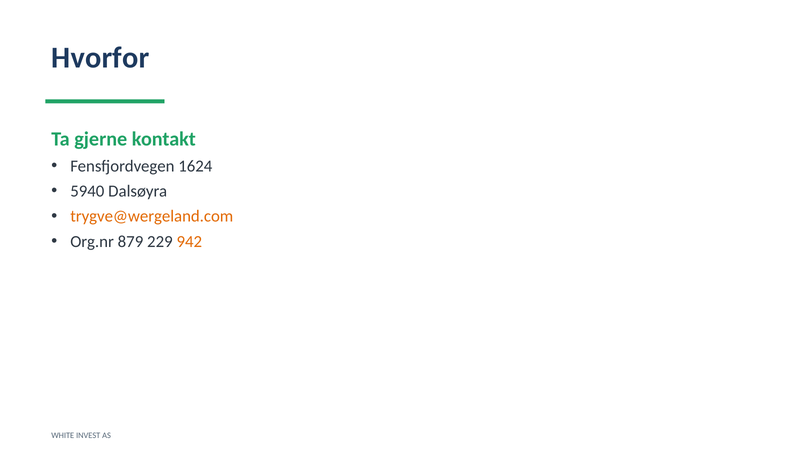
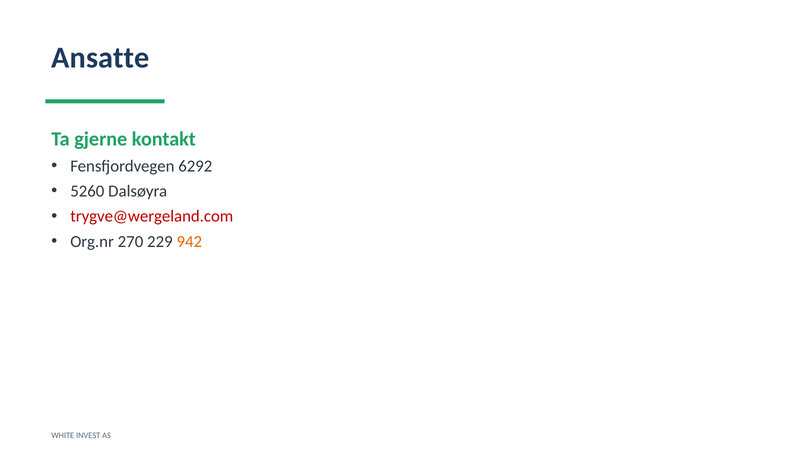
Hvorfor: Hvorfor -> Ansatte (100, 58)
1624: 1624 -> 6292 (195, 166)
5940: 5940 -> 5260 (87, 191)
trygve@wergeland.com colour: orange -> red (152, 216)
879: 879 -> 270 (130, 242)
